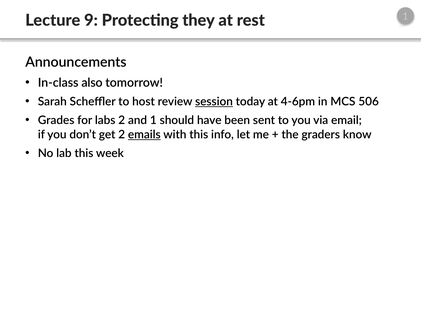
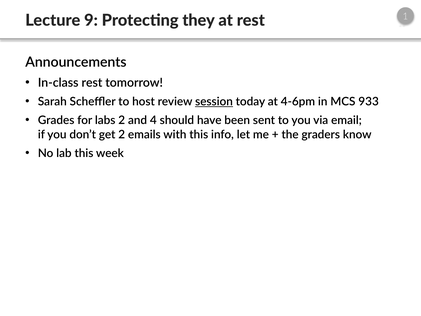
In-class also: also -> rest (92, 83)
506: 506 -> 933 (369, 102)
and 1: 1 -> 4 (153, 120)
emails underline: present -> none (144, 134)
